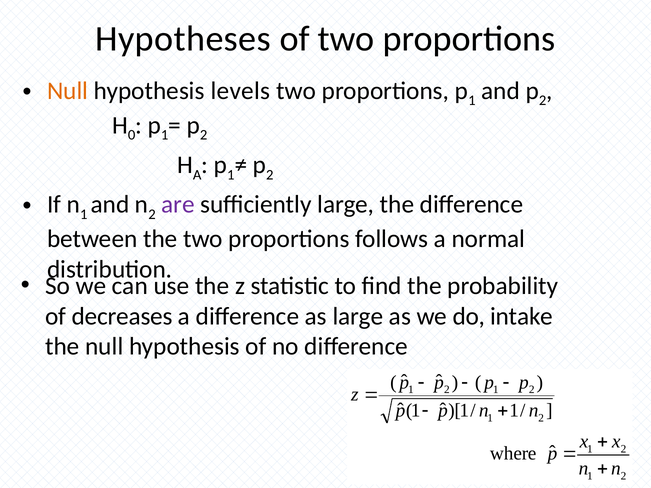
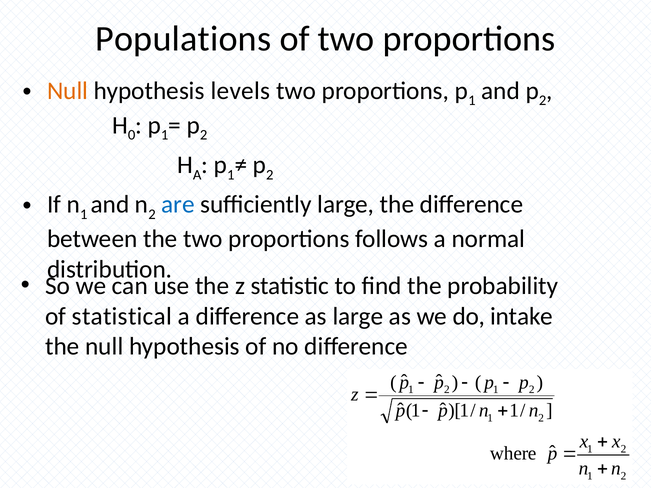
Hypotheses: Hypotheses -> Populations (183, 39)
are colour: purple -> blue (178, 205)
decreases: decreases -> statistical (122, 316)
